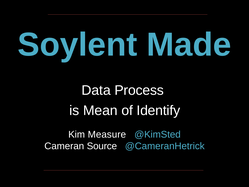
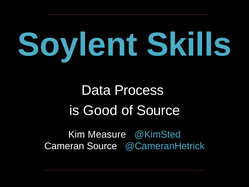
Made: Made -> Skills (189, 45)
Mean: Mean -> Good (100, 110)
of Identify: Identify -> Source (158, 110)
